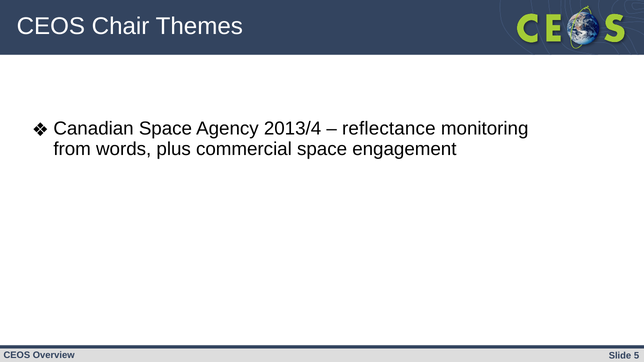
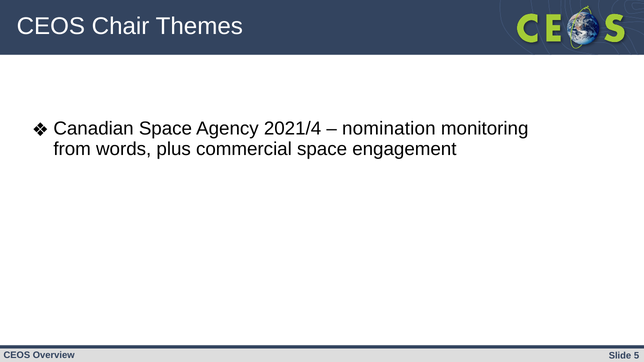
2013/4: 2013/4 -> 2021/4 (293, 129)
reflectance: reflectance -> nomination (389, 129)
